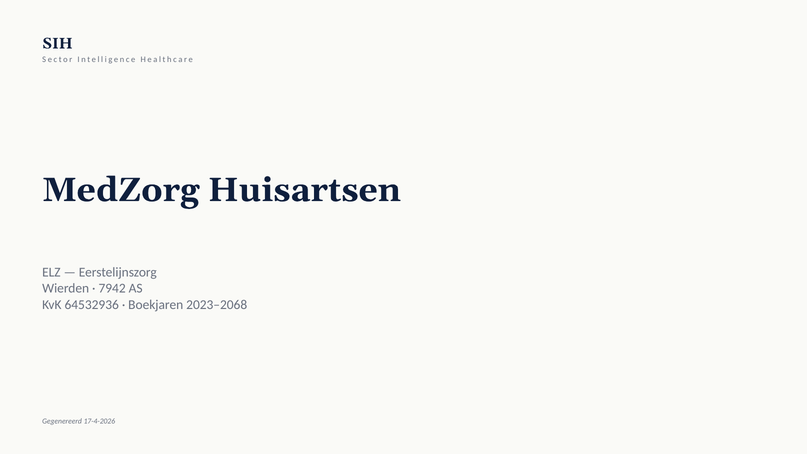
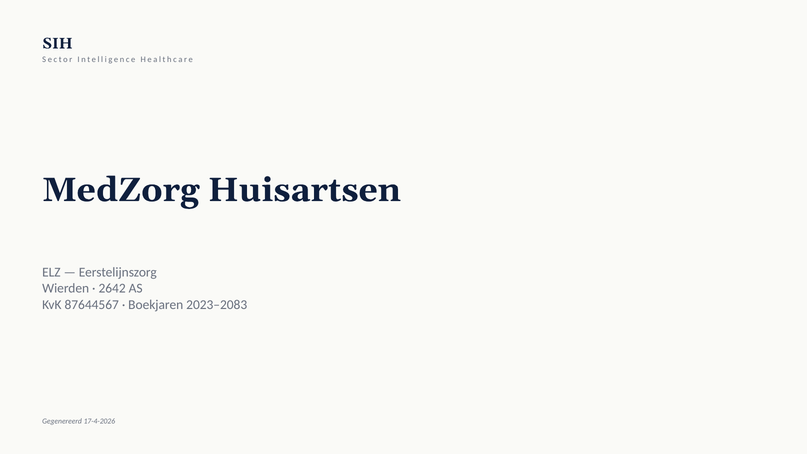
7942: 7942 -> 2642 (112, 288)
64532936: 64532936 -> 87644567 (92, 305)
2023–2068: 2023–2068 -> 2023–2083 (217, 305)
